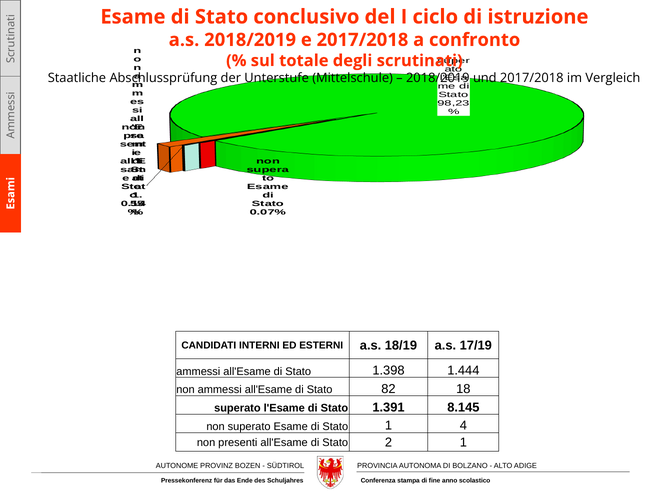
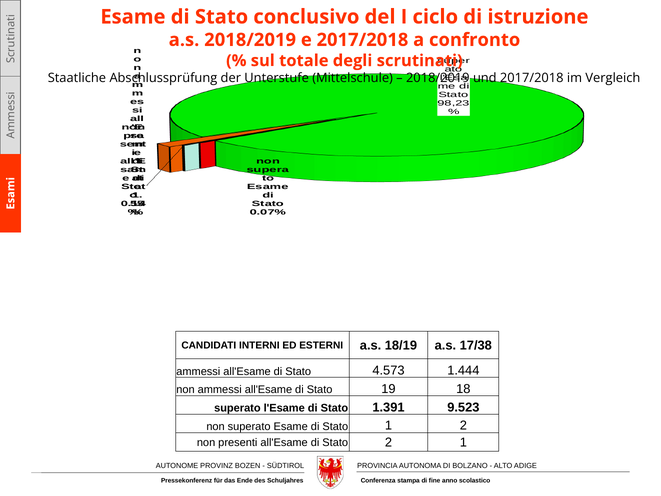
17/19: 17/19 -> 17/38 (476, 345)
1.398: 1.398 -> 4.573 (388, 370)
82: 82 -> 19 (388, 389)
8.145: 8.145 -> 9.523 (463, 407)
1 4: 4 -> 2 (463, 426)
